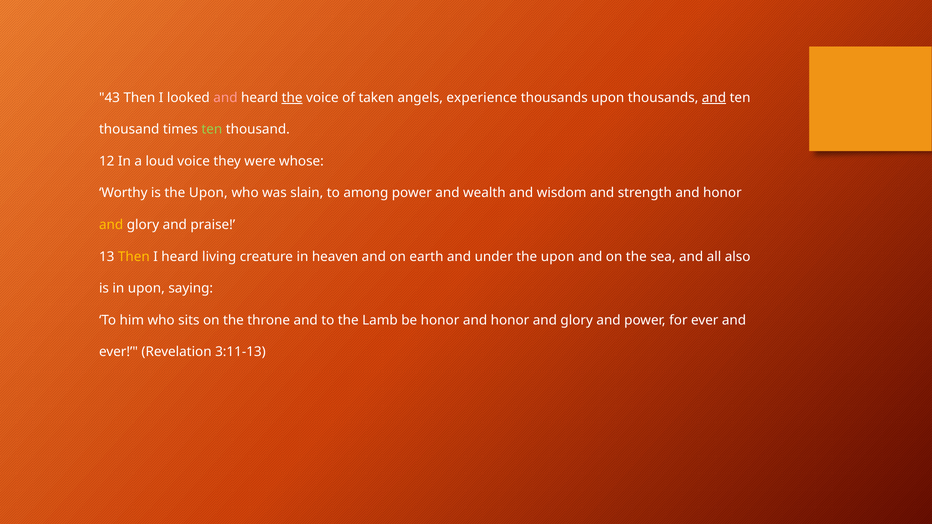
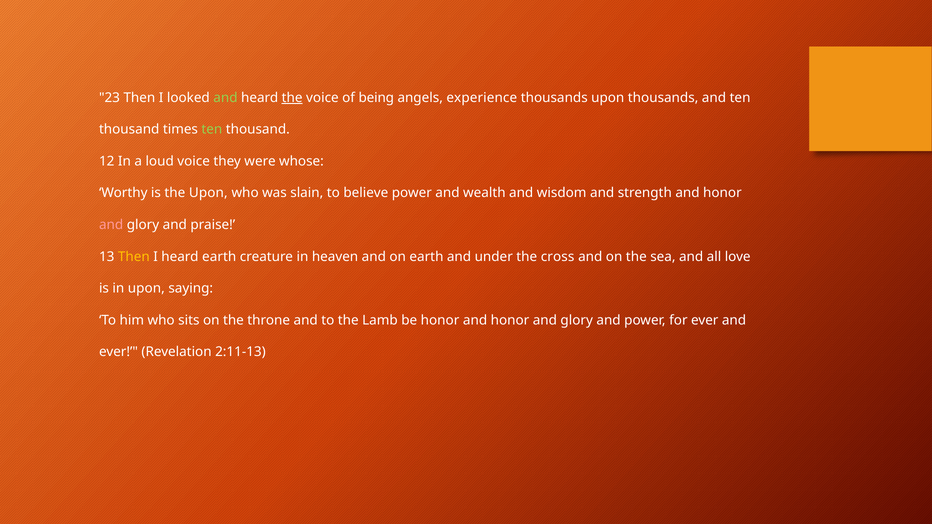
43: 43 -> 23 (110, 98)
and colour: pink -> light green (225, 98)
taken: taken -> being (376, 98)
and underline: present -> none (714, 98)
among: among -> believe (366, 193)
and colour: yellow -> pink (111, 225)
heard living: living -> earth (219, 257)
under the upon: upon -> cross (558, 257)
also: also -> love (738, 257)
3:11-13: 3:11-13 -> 2:11-13 (240, 352)
